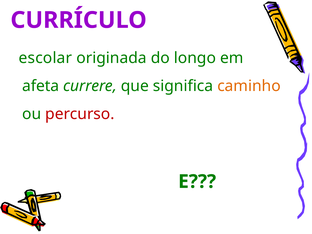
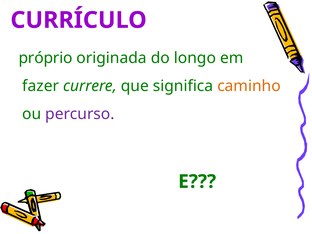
escolar: escolar -> próprio (46, 58)
afeta: afeta -> fazer (41, 86)
percurso colour: red -> purple (80, 114)
